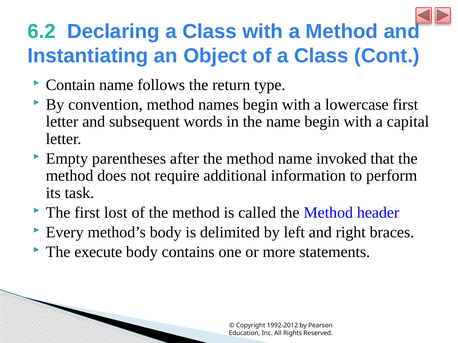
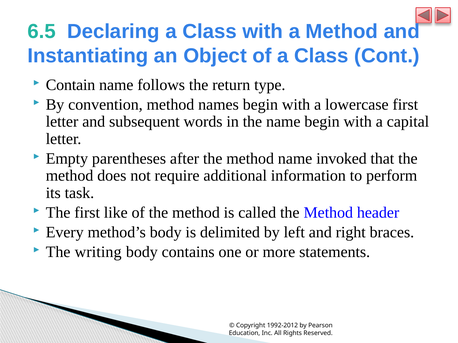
6.2: 6.2 -> 6.5 (42, 32)
lost: lost -> like (116, 213)
execute: execute -> writing (98, 252)
